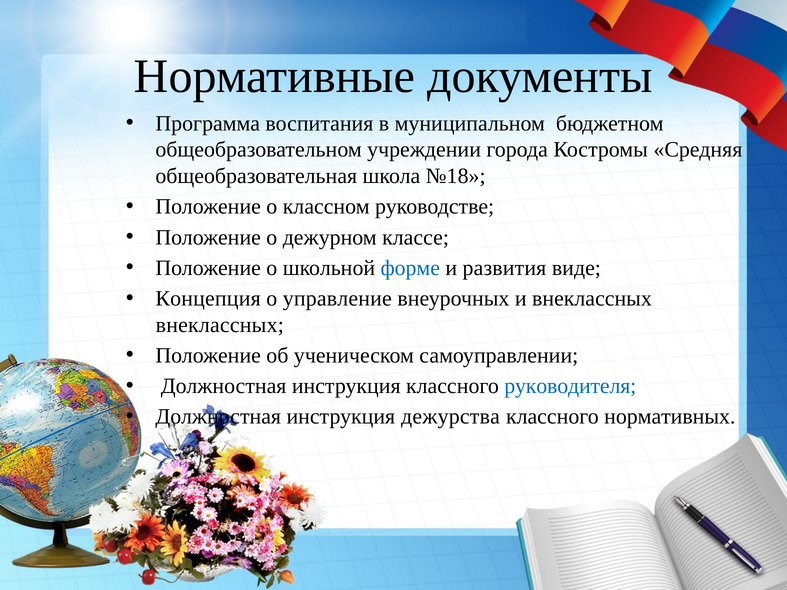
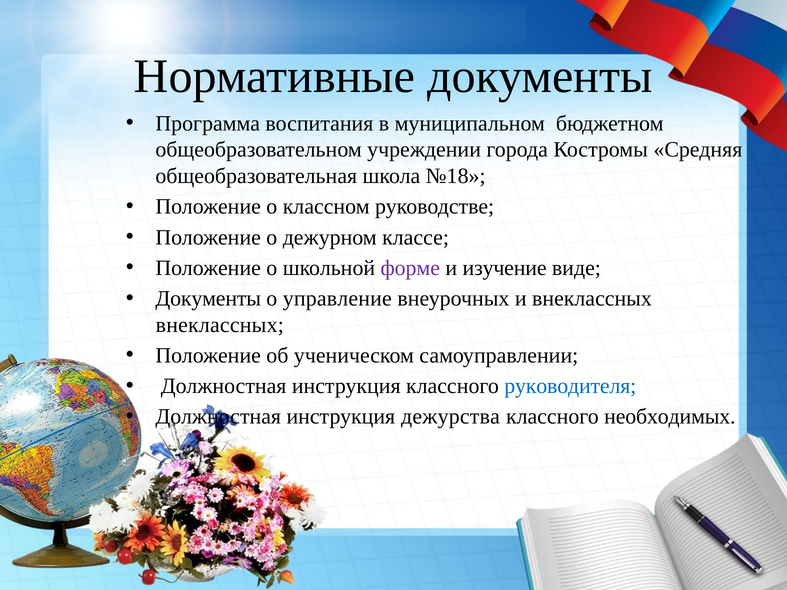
форме colour: blue -> purple (410, 268)
развития: развития -> изучение (505, 268)
Концепция: Концепция -> Документы (208, 299)
нормативных: нормативных -> необходимых (670, 417)
